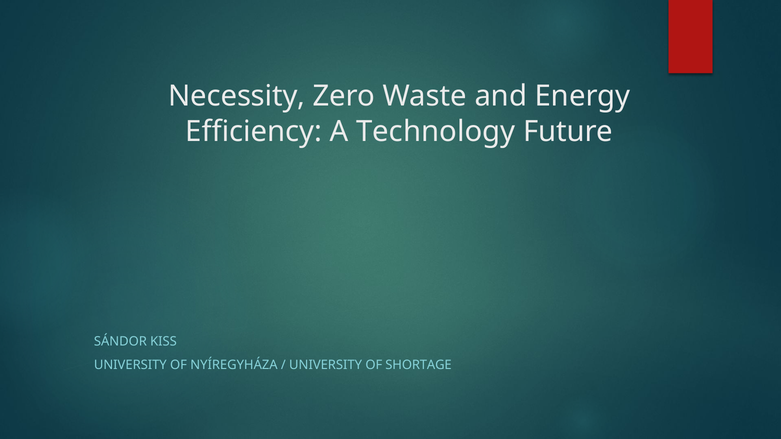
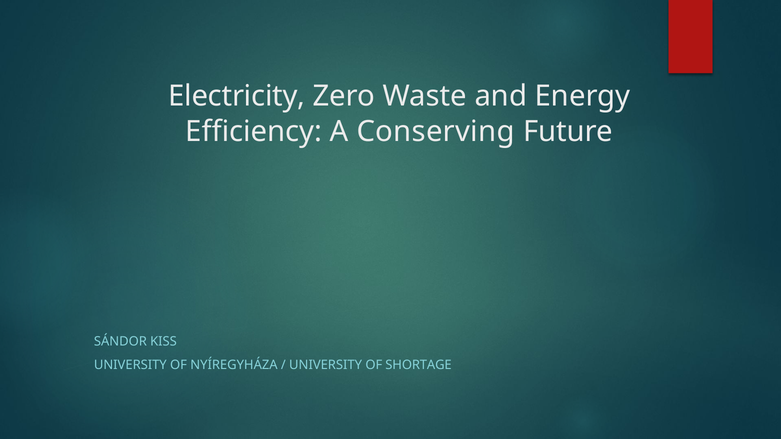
Necessity: Necessity -> Electricity (237, 96)
Technology: Technology -> Conserving (436, 132)
